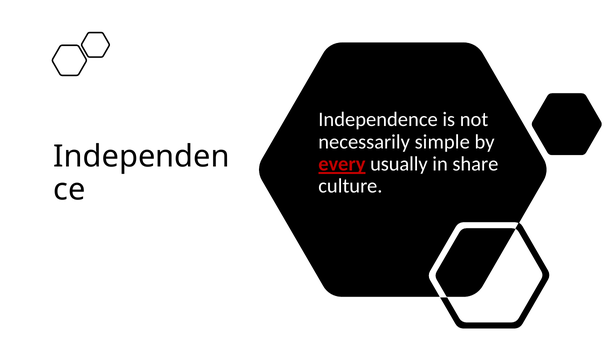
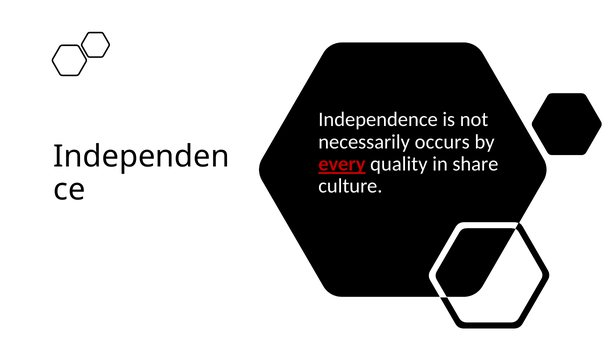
simple: simple -> occurs (442, 142)
usually: usually -> quality (399, 164)
